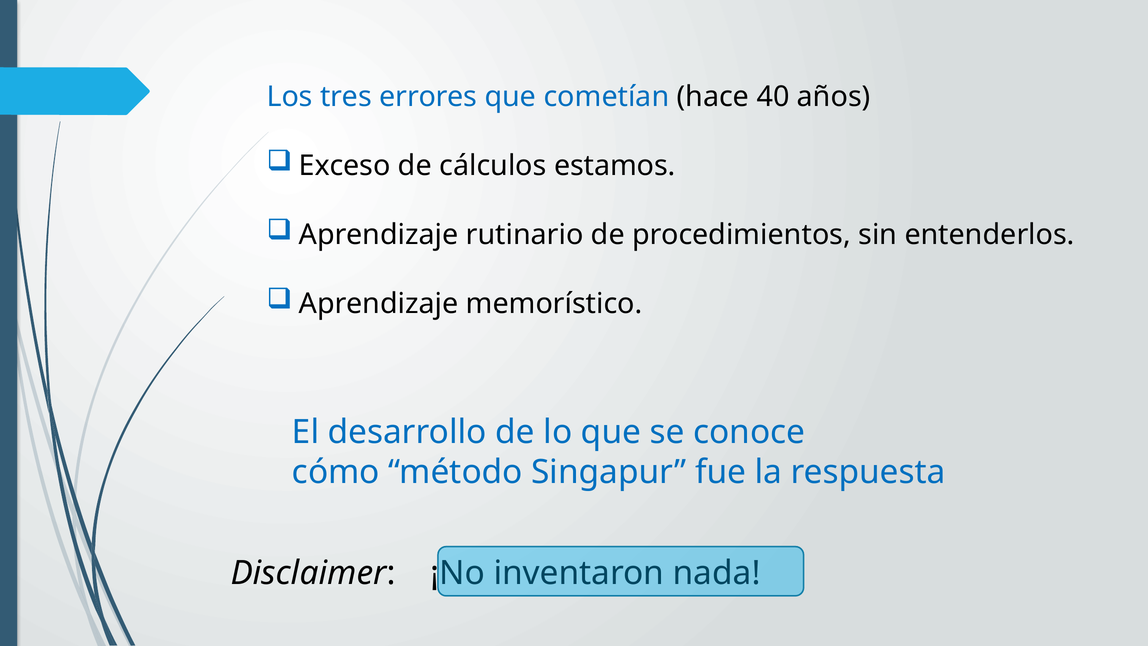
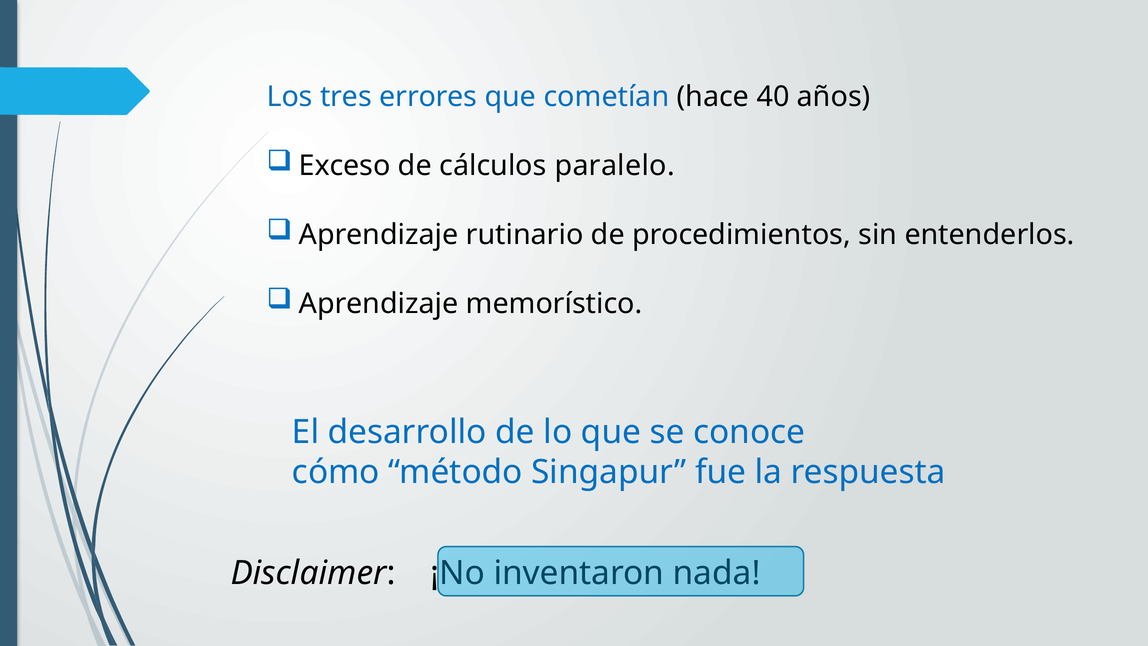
estamos: estamos -> paralelo (615, 166)
